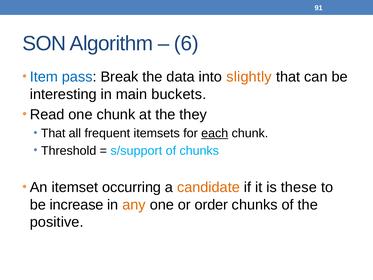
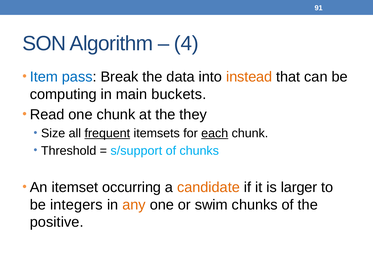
6: 6 -> 4 (186, 43)
slightly: slightly -> instead (249, 77)
interesting: interesting -> computing (63, 94)
That: That -> Size (53, 133)
frequent underline: none -> present (107, 133)
these: these -> larger (299, 187)
increase: increase -> integers (76, 205)
order: order -> swim (211, 205)
